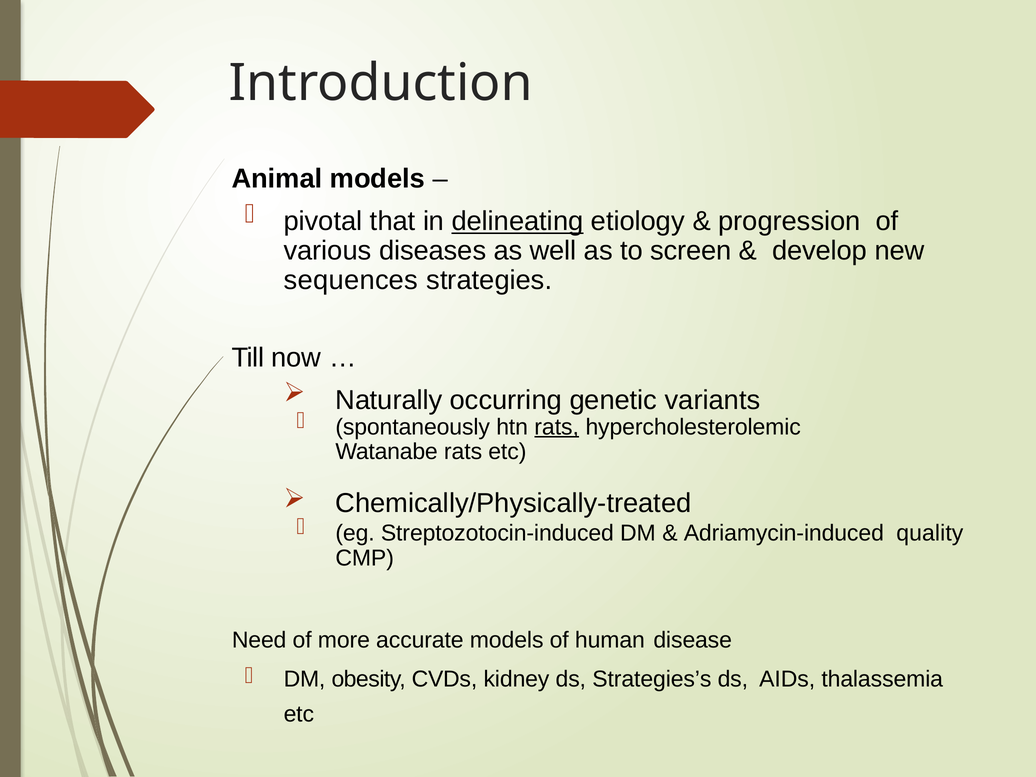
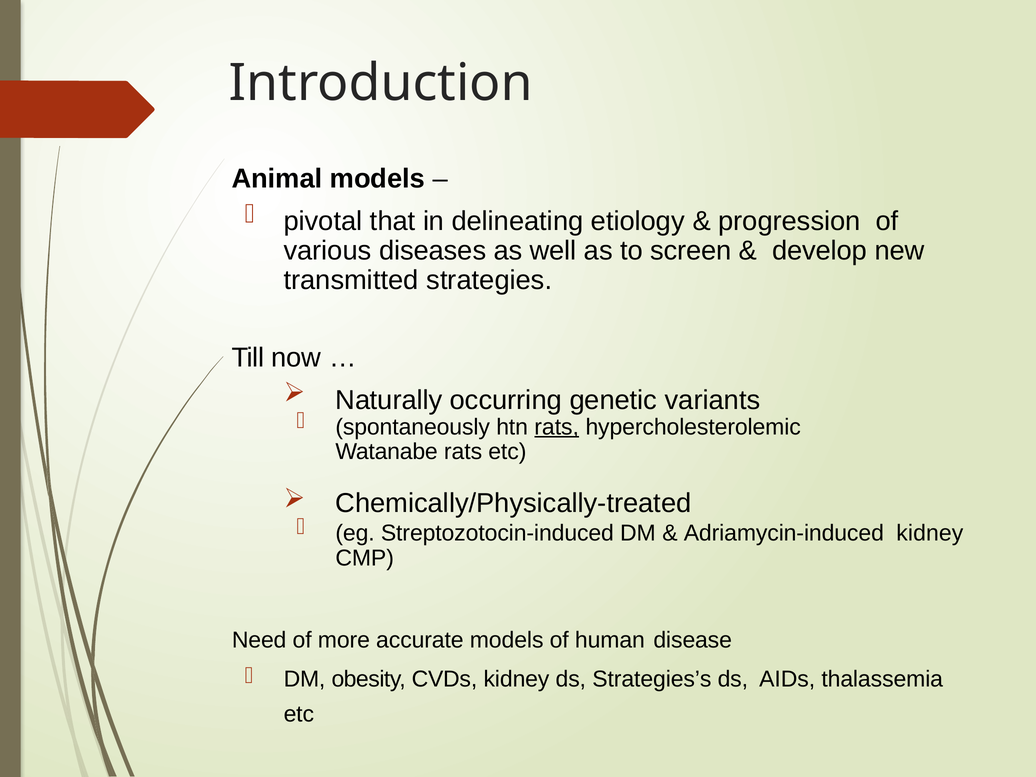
delineating underline: present -> none (517, 221)
sequences: sequences -> transmitted (351, 280)
Adriamycin-induced quality: quality -> kidney (930, 533)
